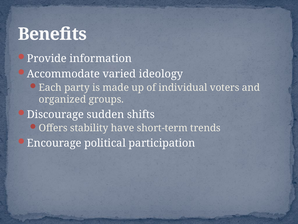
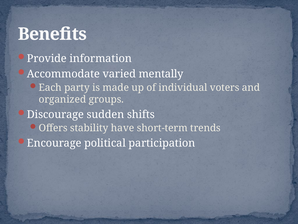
ideology: ideology -> mentally (161, 74)
